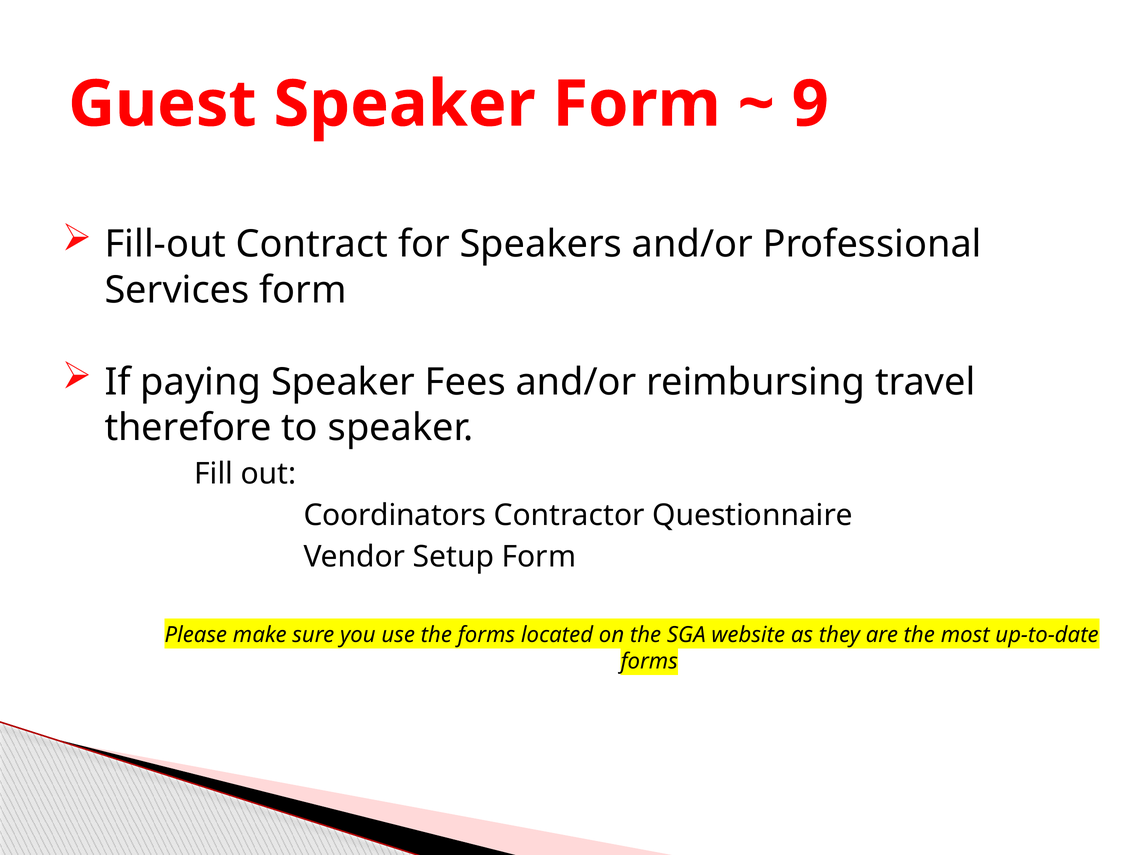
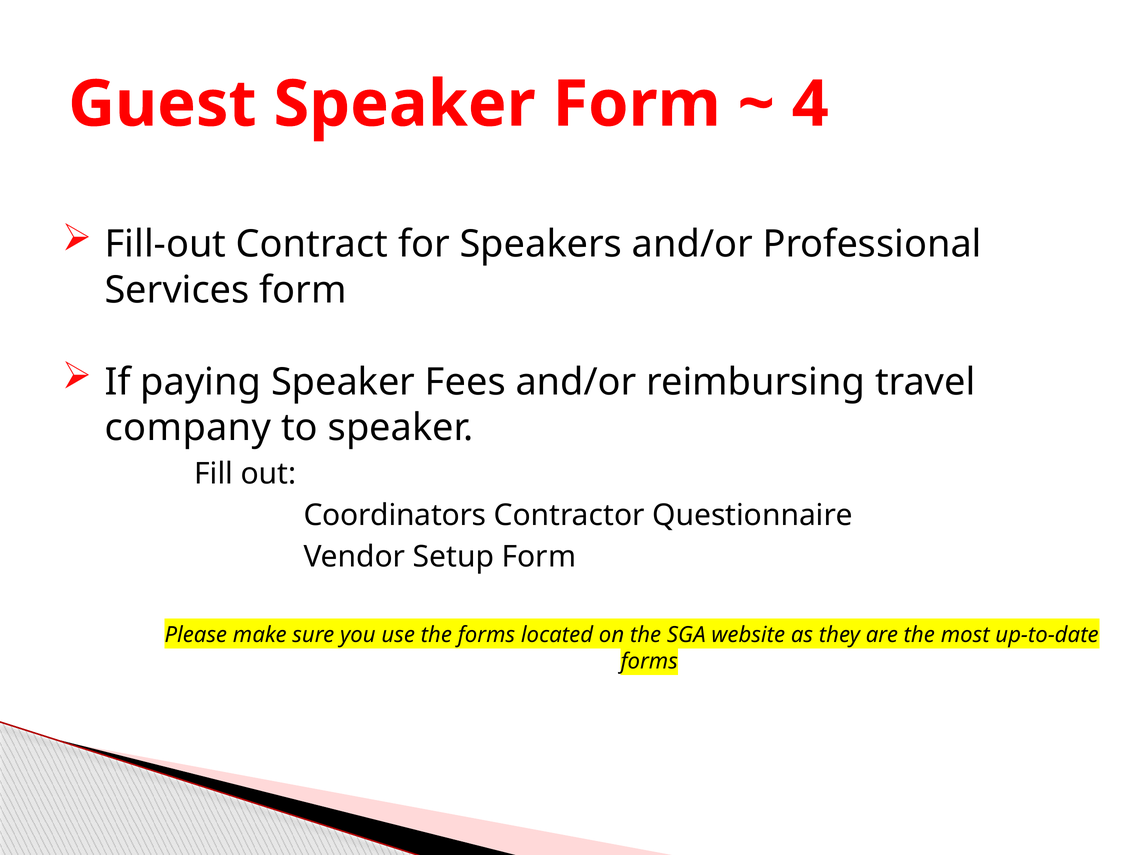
9: 9 -> 4 (810, 104)
therefore: therefore -> company (188, 428)
